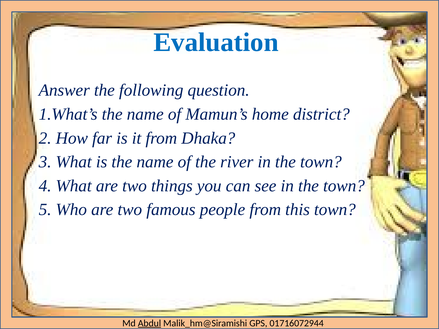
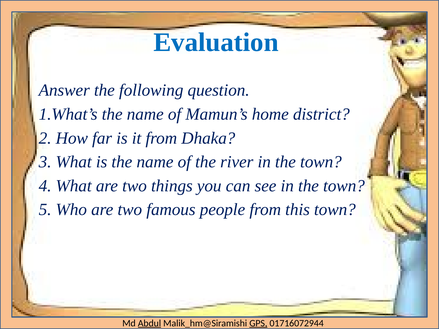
GPS underline: none -> present (258, 323)
